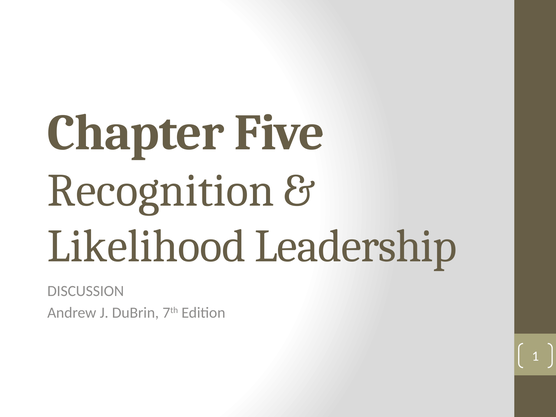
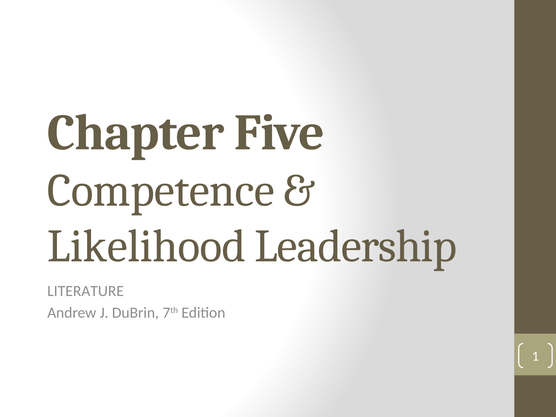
Recognition: Recognition -> Competence (161, 191)
DISCUSSION: DISCUSSION -> LITERATURE (86, 291)
